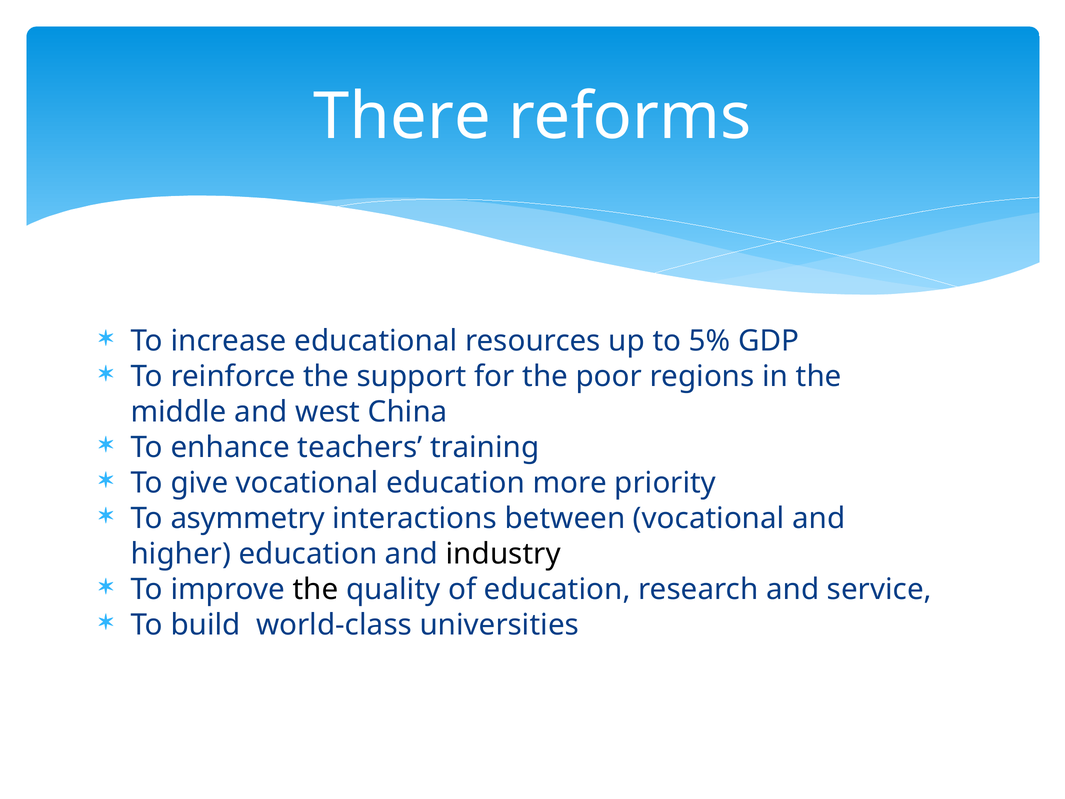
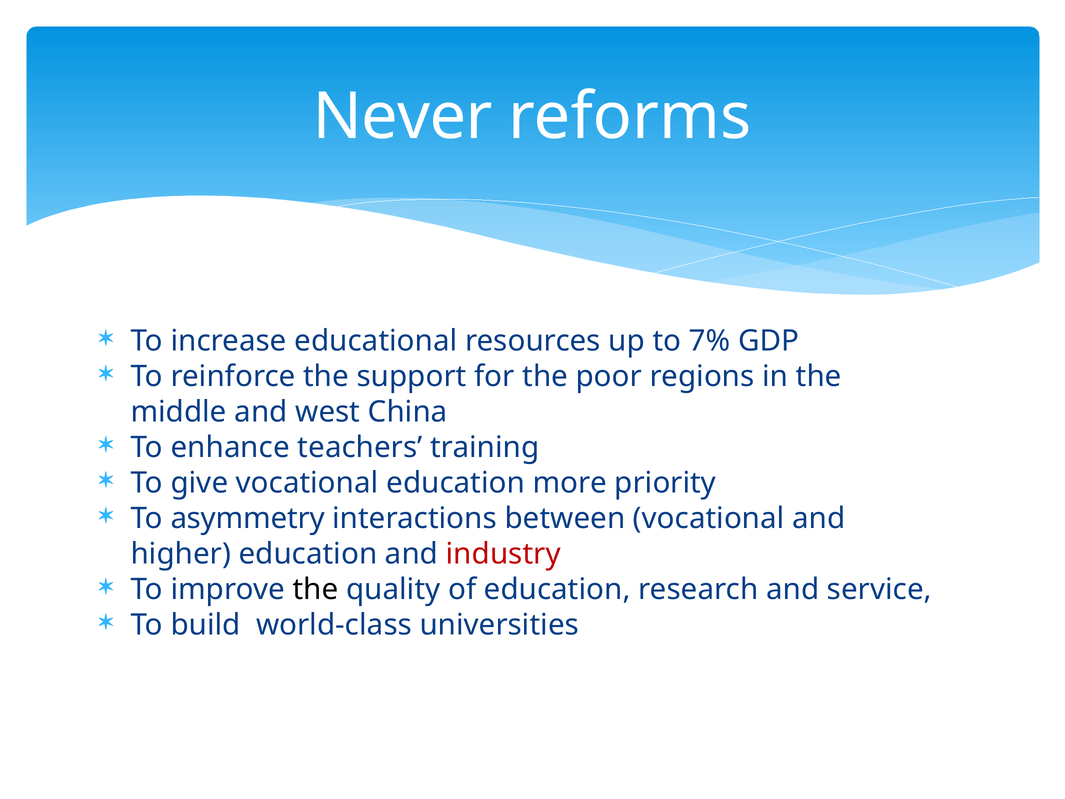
There: There -> Never (403, 117)
5%: 5% -> 7% (710, 341)
industry colour: black -> red (503, 554)
